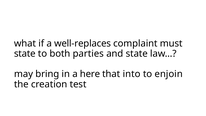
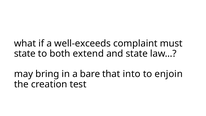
well-replaces: well-replaces -> well-exceeds (83, 43)
parties: parties -> extend (88, 54)
here: here -> bare (90, 74)
